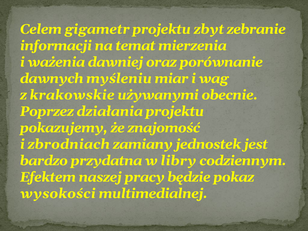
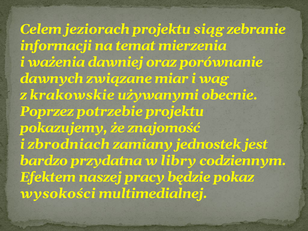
gigametr: gigametr -> jeziorach (97, 29)
zbyt: zbyt -> siąg (209, 29)
myśleniu: myśleniu -> związane (119, 78)
działania: działania -> potrzebie (110, 111)
